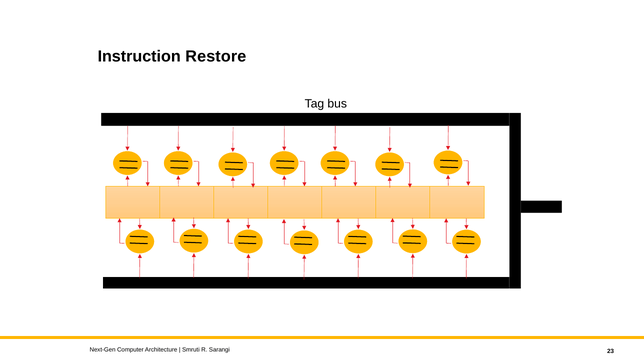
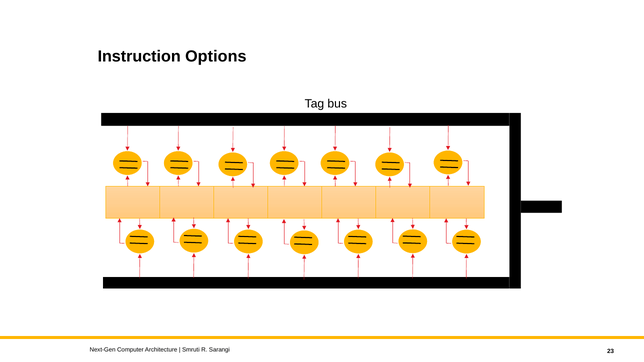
Restore: Restore -> Options (216, 56)
